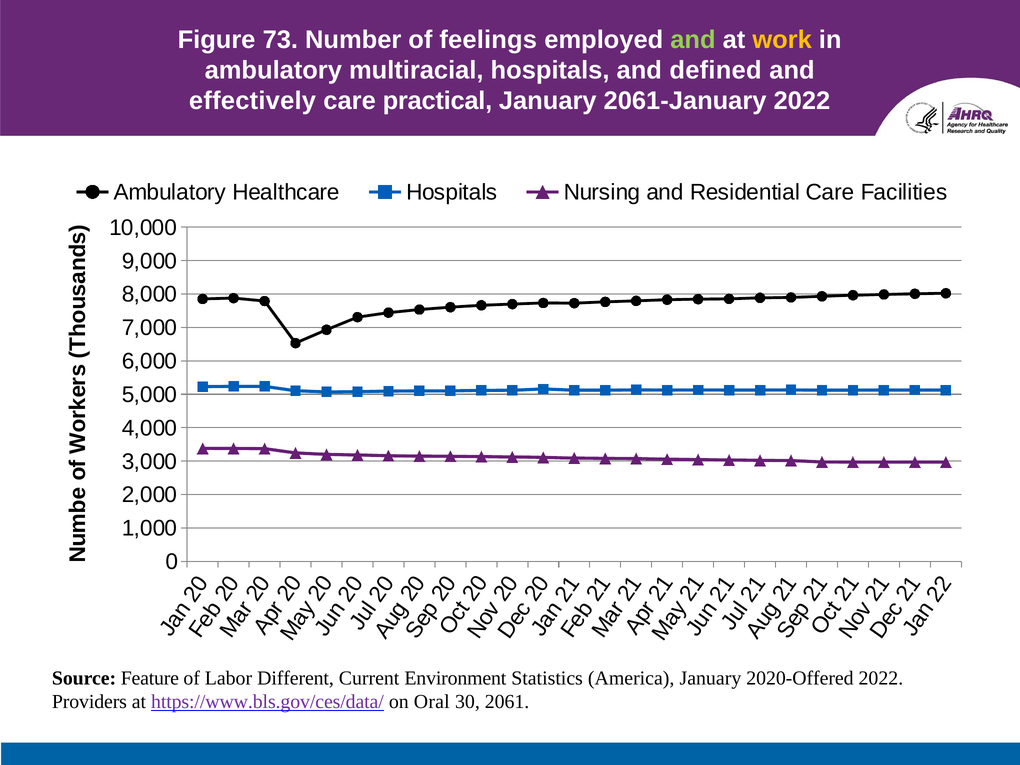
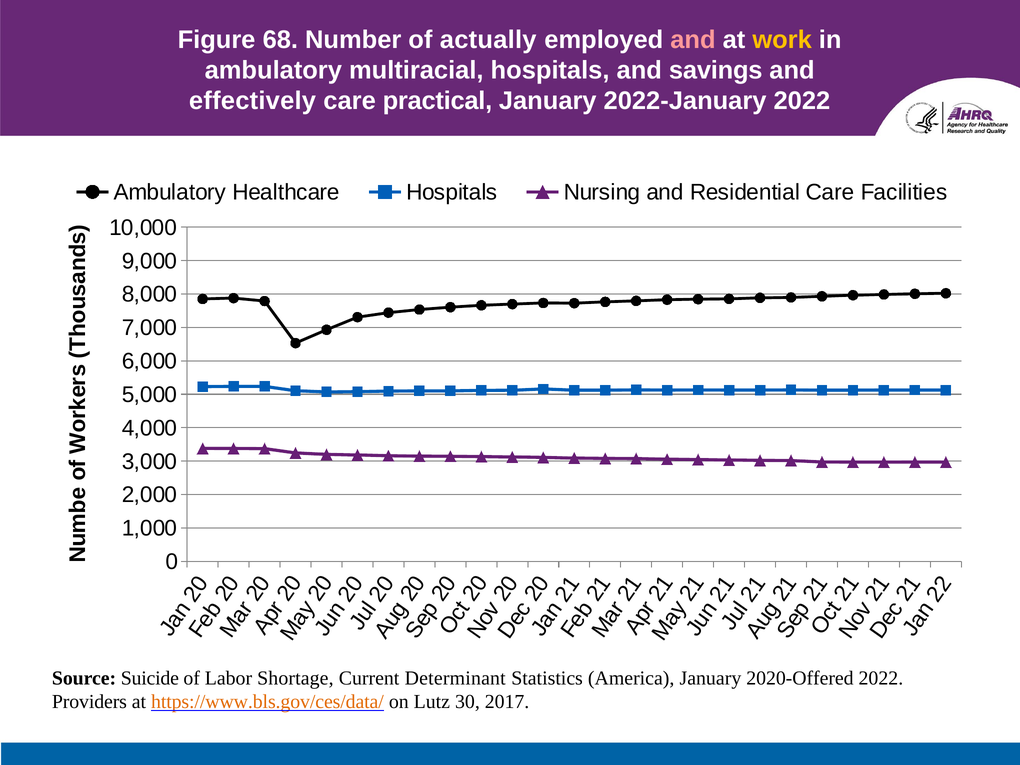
73: 73 -> 68 (280, 40)
feelings: feelings -> actually (488, 40)
and colour: light green -> pink (693, 40)
defined: defined -> savings (716, 70)
2061-January: 2061-January -> 2022-January (685, 101)
Feature: Feature -> Suicide (150, 678)
Different: Different -> Shortage (295, 678)
Environment: Environment -> Determinant (455, 678)
https://www.bls.gov/ces/data/ colour: purple -> orange (267, 702)
Oral: Oral -> Lutz (432, 702)
2061: 2061 -> 2017 (507, 702)
